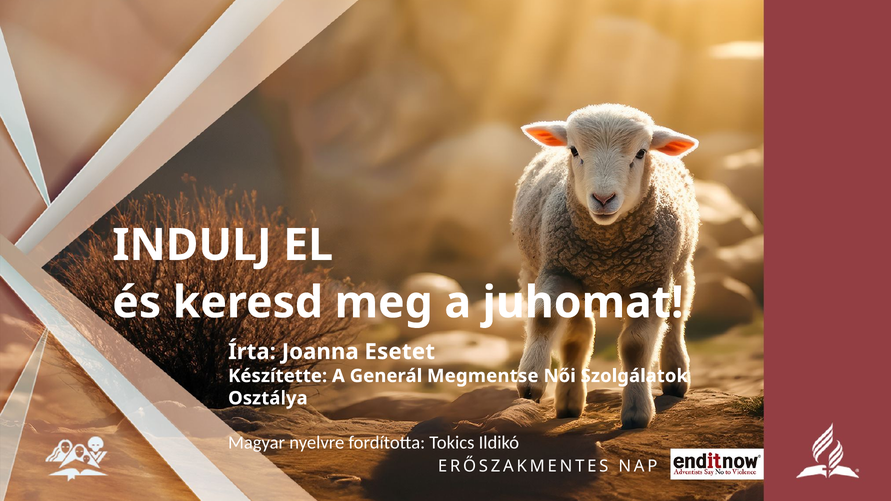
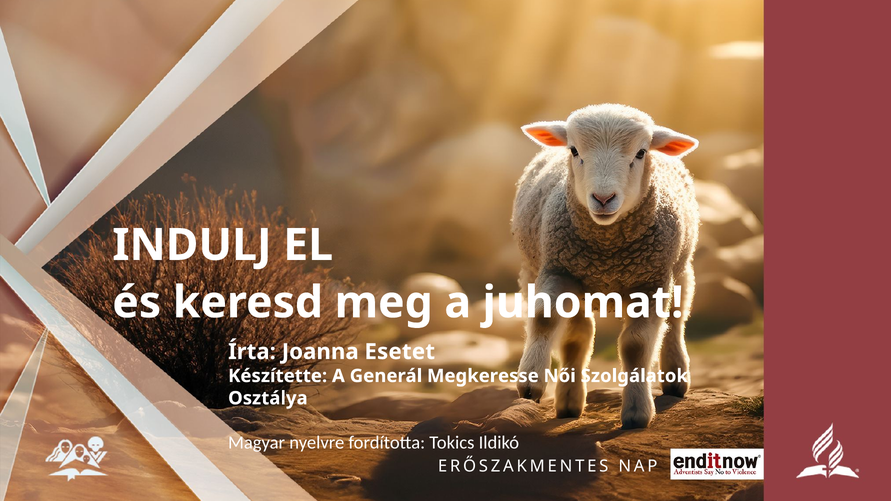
Megmentse: Megmentse -> Megkeresse (483, 376)
